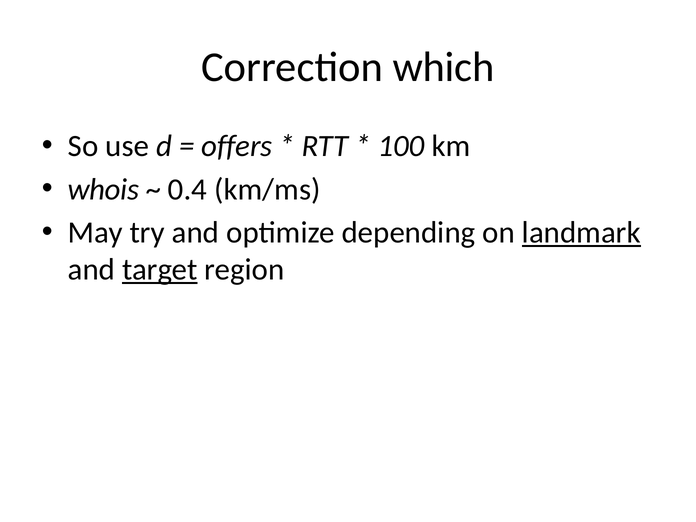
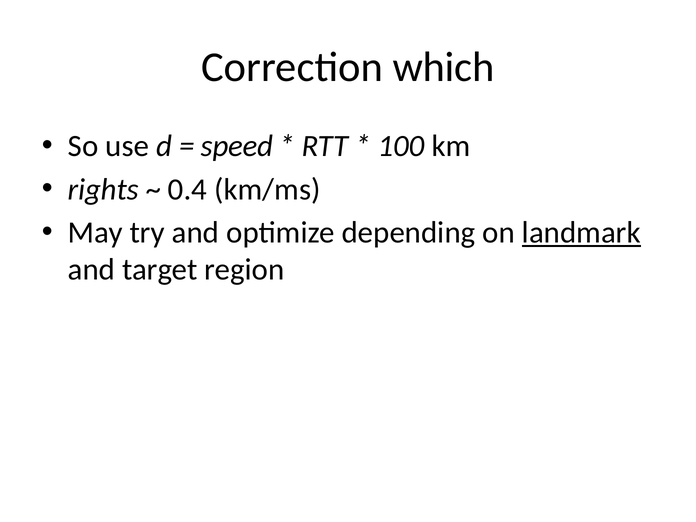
offers: offers -> speed (237, 146)
whois: whois -> rights (103, 189)
target underline: present -> none (160, 270)
